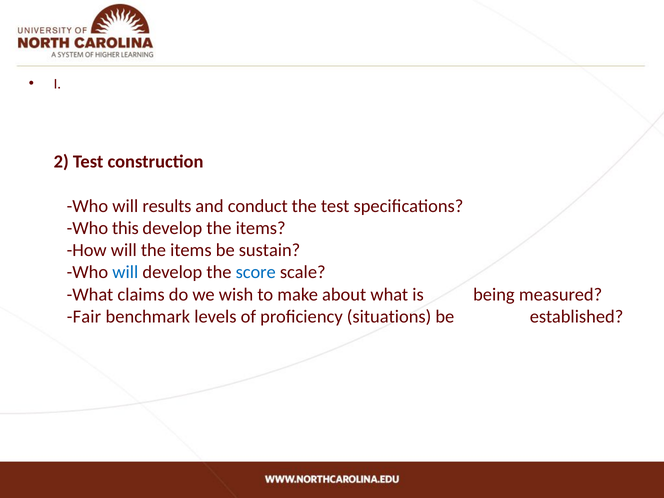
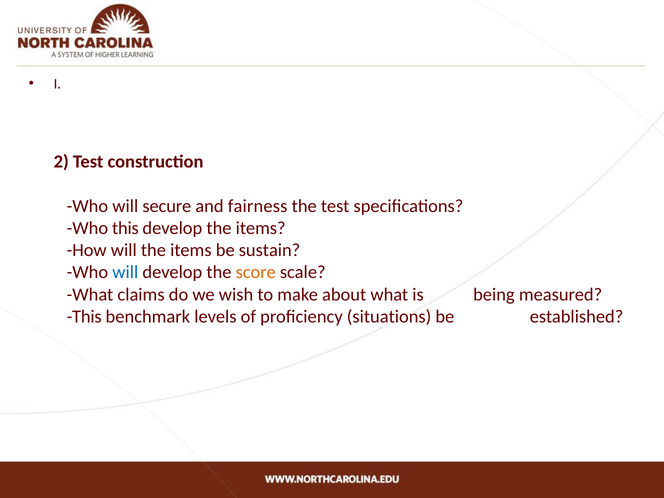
results: results -> secure (167, 206)
conduct: conduct -> fairness (258, 206)
score colour: blue -> orange (256, 272)
Fair: Fair -> This (84, 317)
